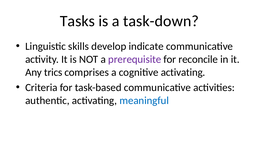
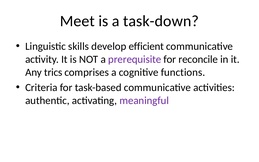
Tasks: Tasks -> Meet (77, 21)
indicate: indicate -> efficient (146, 46)
cognitive activating: activating -> functions (183, 72)
meaningful colour: blue -> purple (144, 100)
